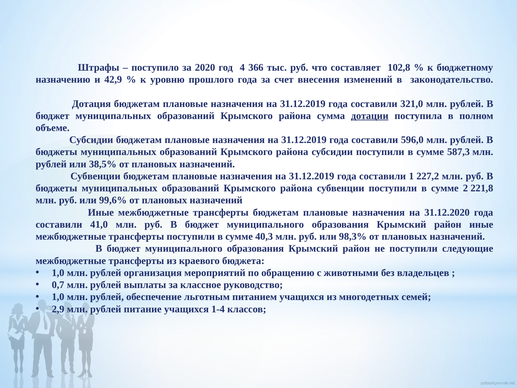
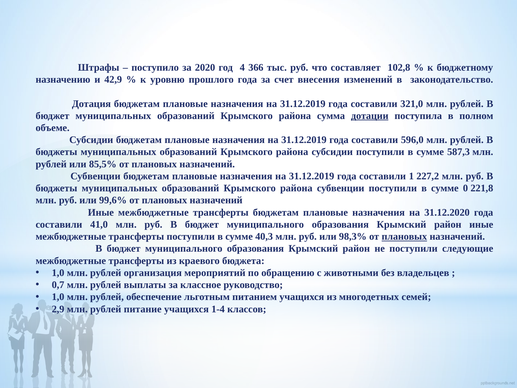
38,5%: 38,5% -> 85,5% (103, 164)
2: 2 -> 0 (466, 188)
плановых underline: none -> present (404, 236)
